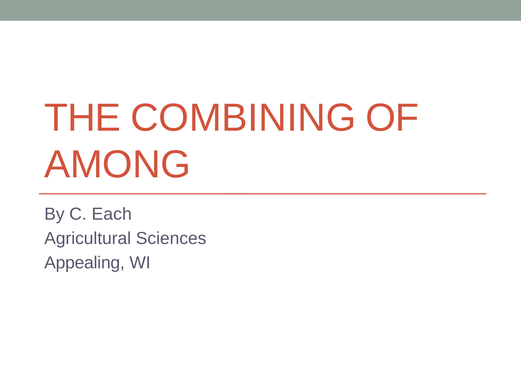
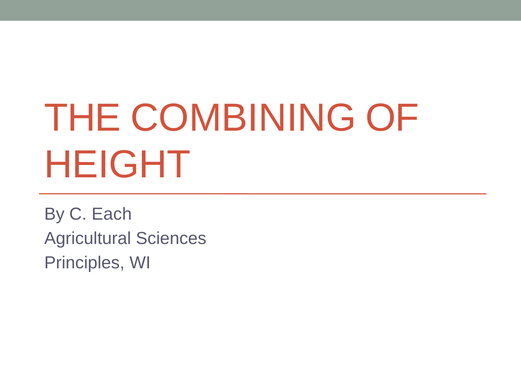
AMONG: AMONG -> HEIGHT (117, 165)
Appealing: Appealing -> Principles (84, 263)
